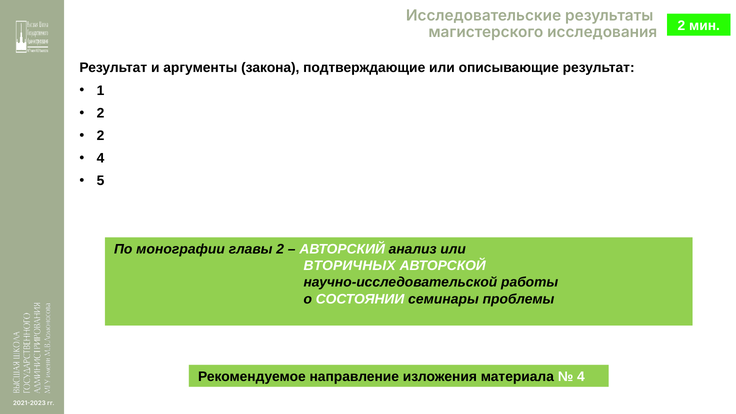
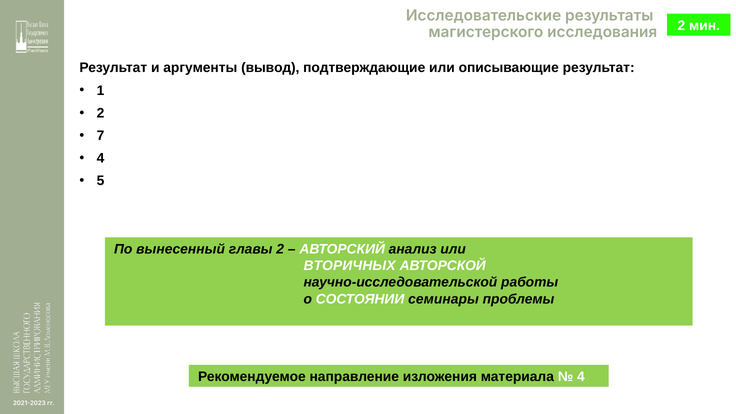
закона: закона -> вывод (270, 68)
2: 2 -> 7 (101, 136)
монографии: монографии -> вынесенный (181, 249)
